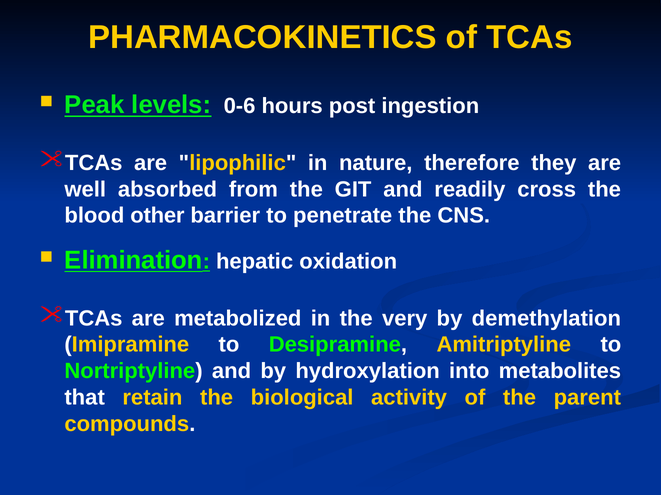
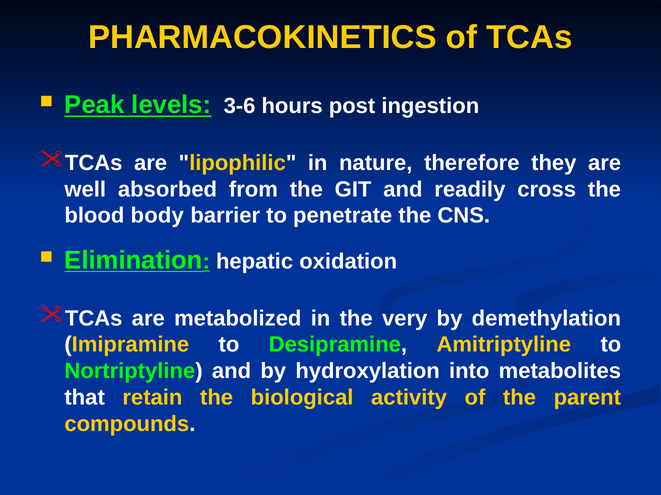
0-6: 0-6 -> 3-6 (240, 106)
other: other -> body (157, 216)
